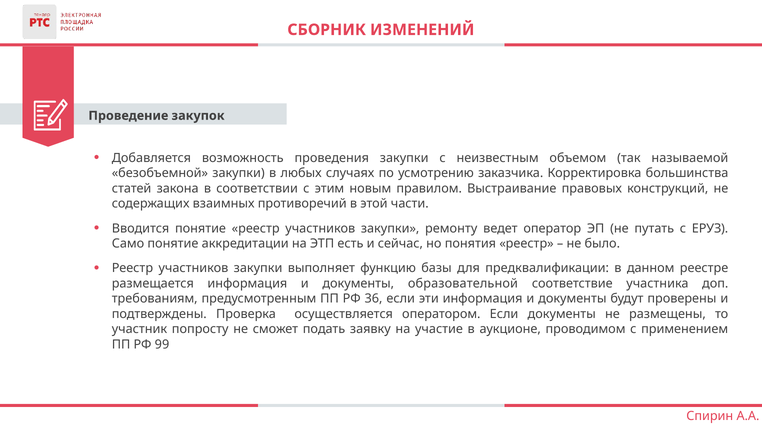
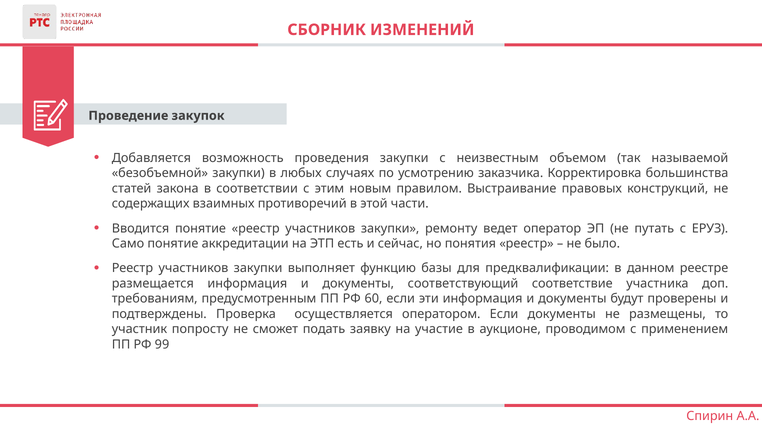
образовательной: образовательной -> соответствующий (463, 284)
36: 36 -> 60 (374, 299)
